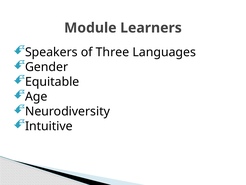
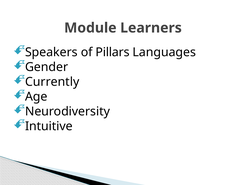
Three: Three -> Pillars (113, 52)
Equitable: Equitable -> Currently (52, 82)
